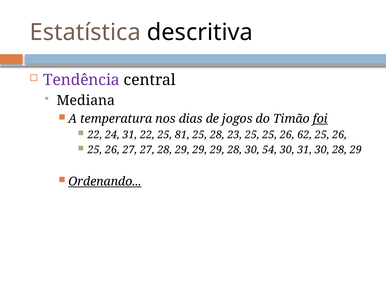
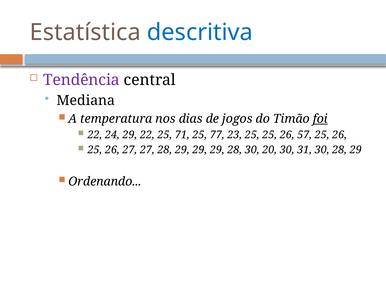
descritiva colour: black -> blue (200, 32)
24 31: 31 -> 29 (130, 135)
81: 81 -> 71 (182, 135)
25 28: 28 -> 77 (217, 135)
62: 62 -> 57 (305, 135)
54: 54 -> 20 (270, 150)
Ordenando underline: present -> none (105, 181)
